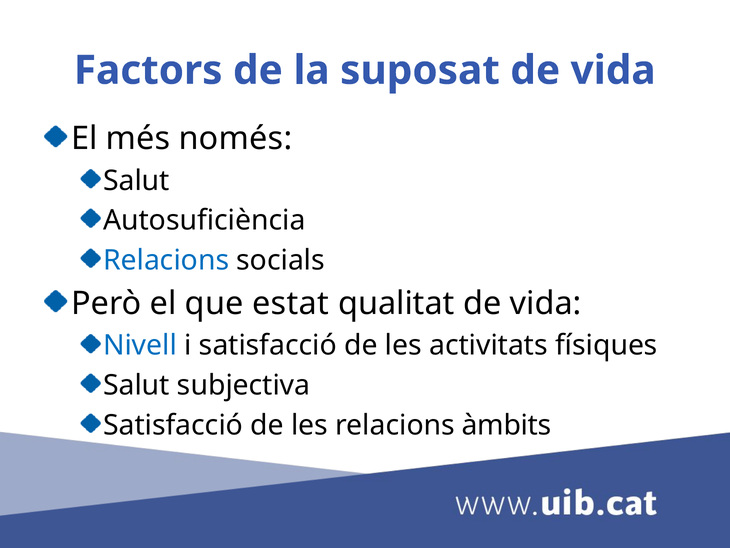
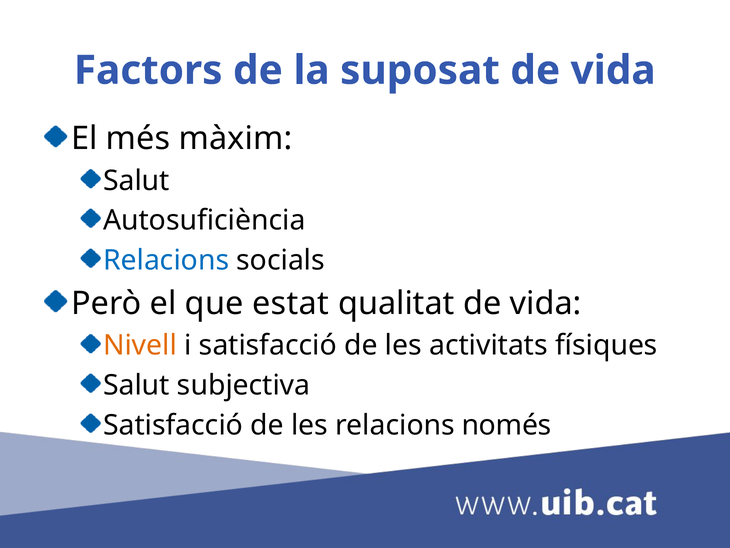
només: només -> màxim (236, 139)
Nivell colour: blue -> orange (140, 345)
àmbits: àmbits -> només (506, 425)
